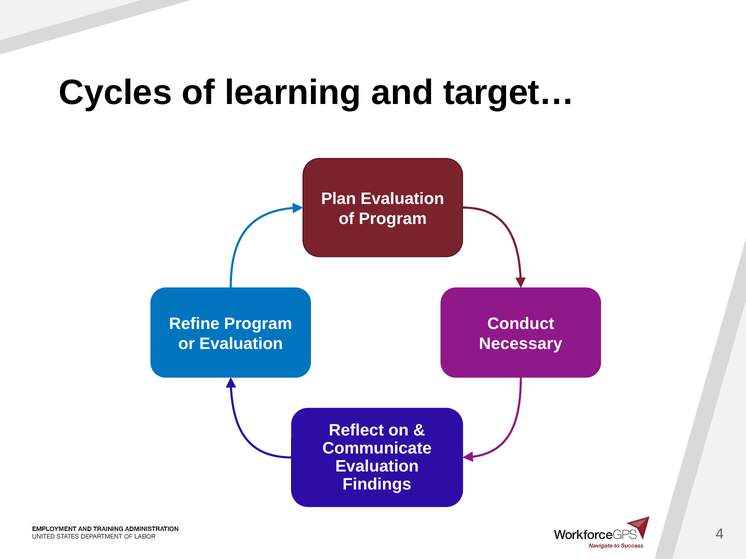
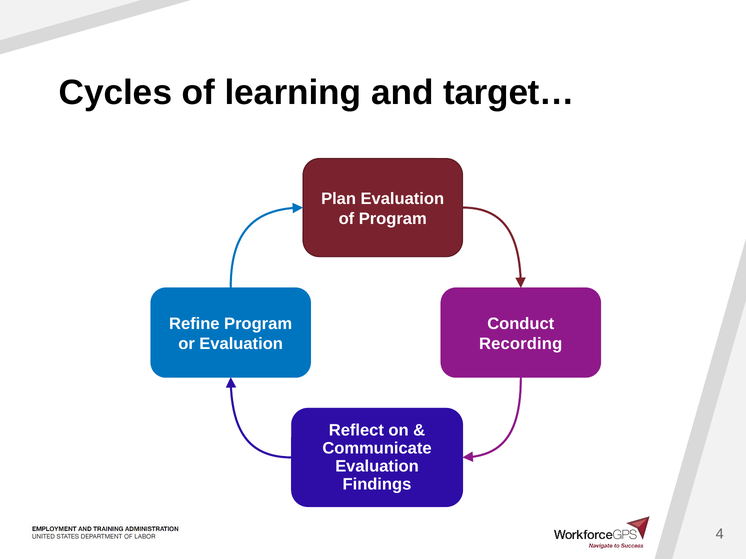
Necessary: Necessary -> Recording (521, 344)
